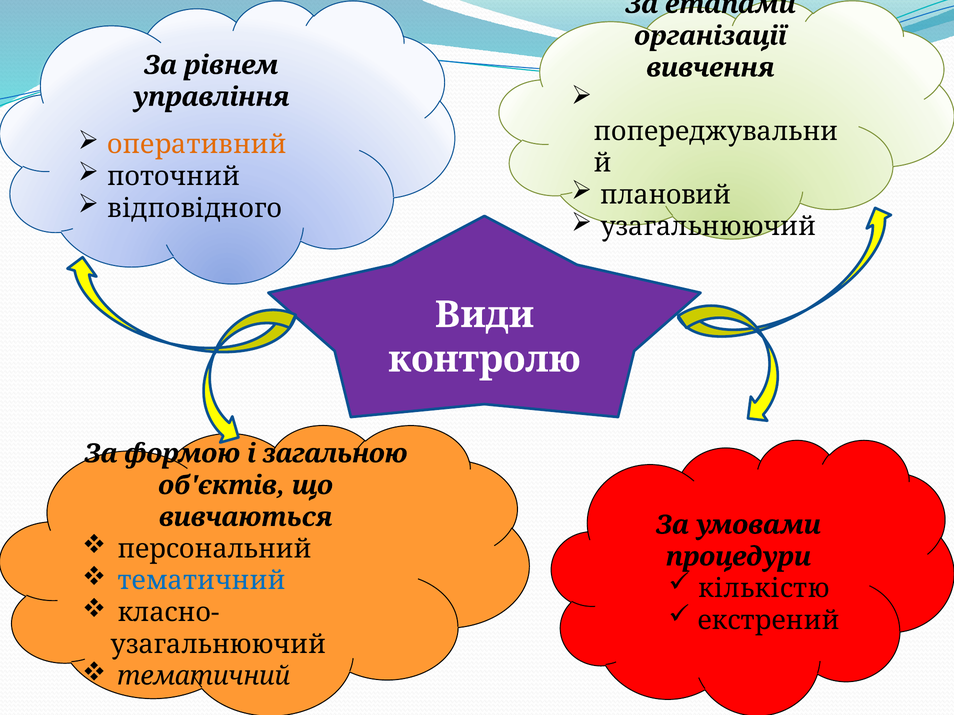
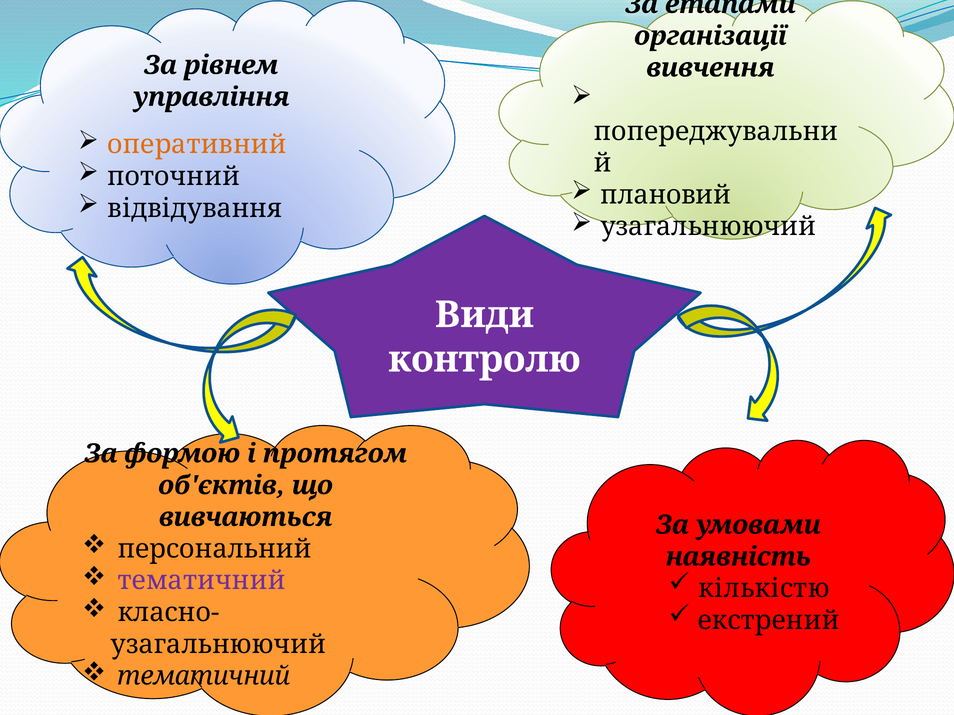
відповідного: відповідного -> відвідування (195, 208)
загальною: загальною -> протягом (335, 454)
процедури: процедури -> наявність (738, 557)
тематичний colour: blue -> purple (202, 581)
